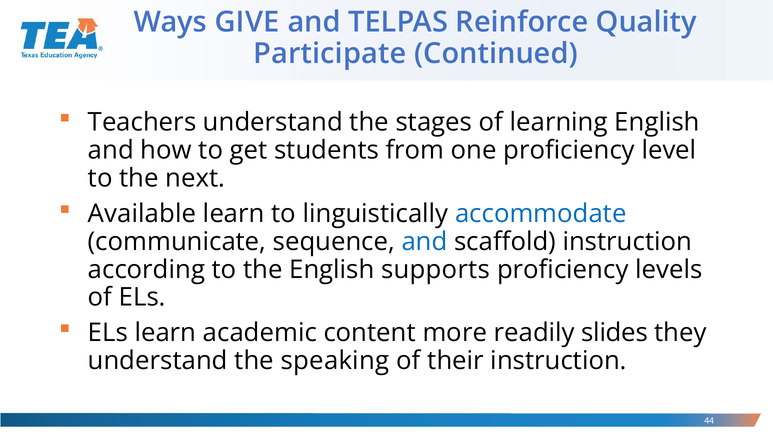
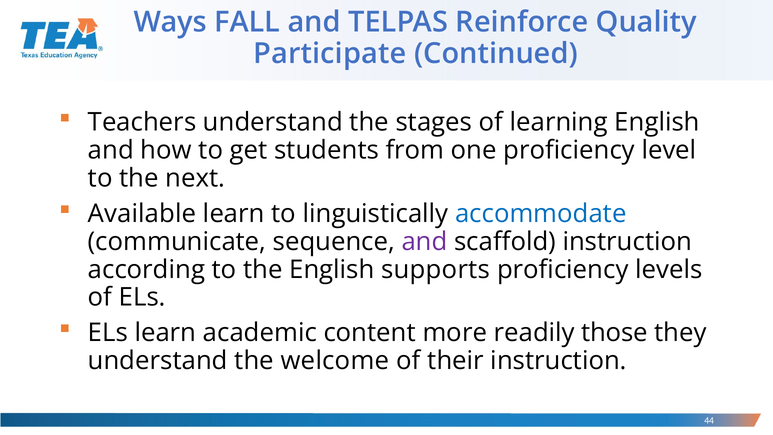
GIVE: GIVE -> FALL (247, 22)
and colour: blue -> purple (425, 242)
slides: slides -> those (615, 333)
speaking: speaking -> welcome (335, 361)
